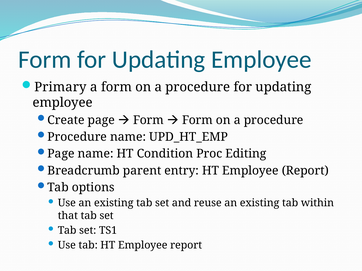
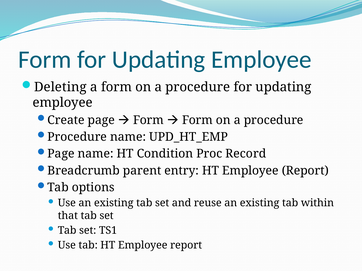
Primary: Primary -> Deleting (60, 87)
Editing: Editing -> Record (246, 154)
